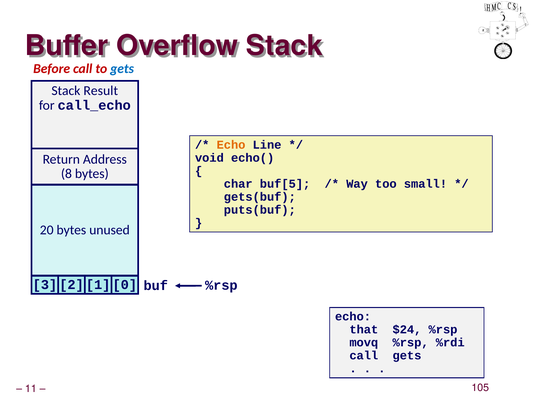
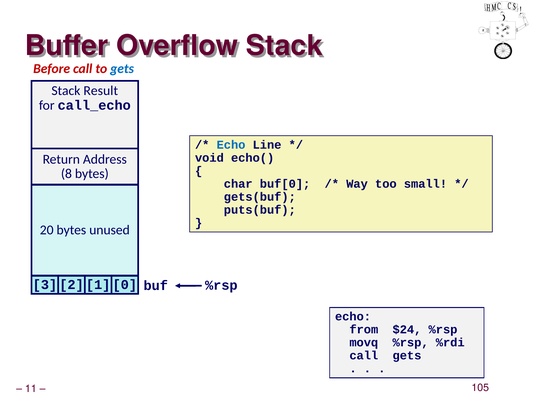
Echo colour: orange -> blue (231, 145)
buf[5: buf[5 -> buf[0 (285, 184)
that: that -> from (364, 329)
